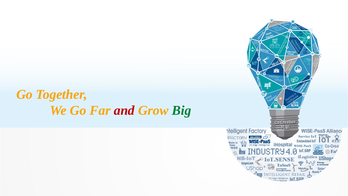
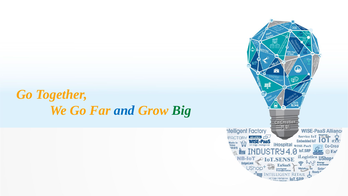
and colour: red -> blue (124, 110)
